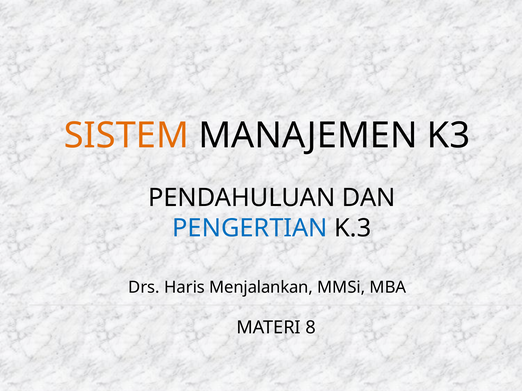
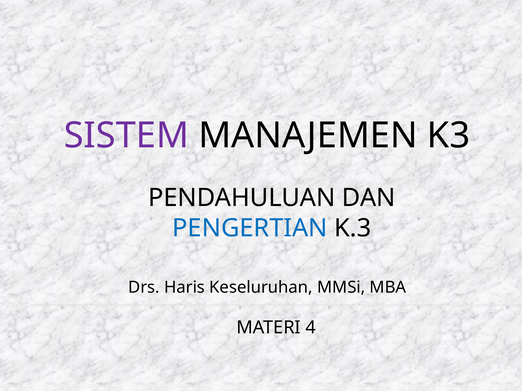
SISTEM colour: orange -> purple (126, 136)
Menjalankan: Menjalankan -> Keseluruhan (261, 288)
8: 8 -> 4 (311, 328)
